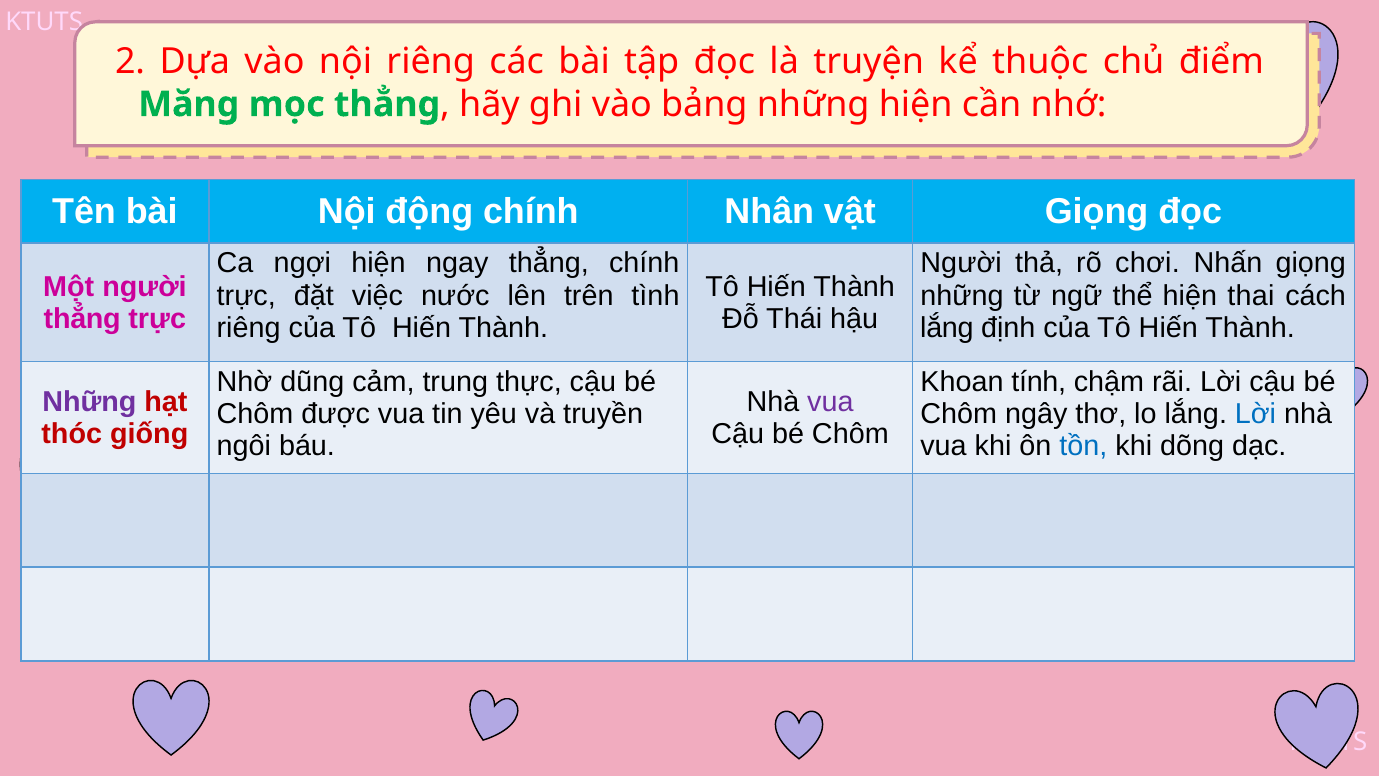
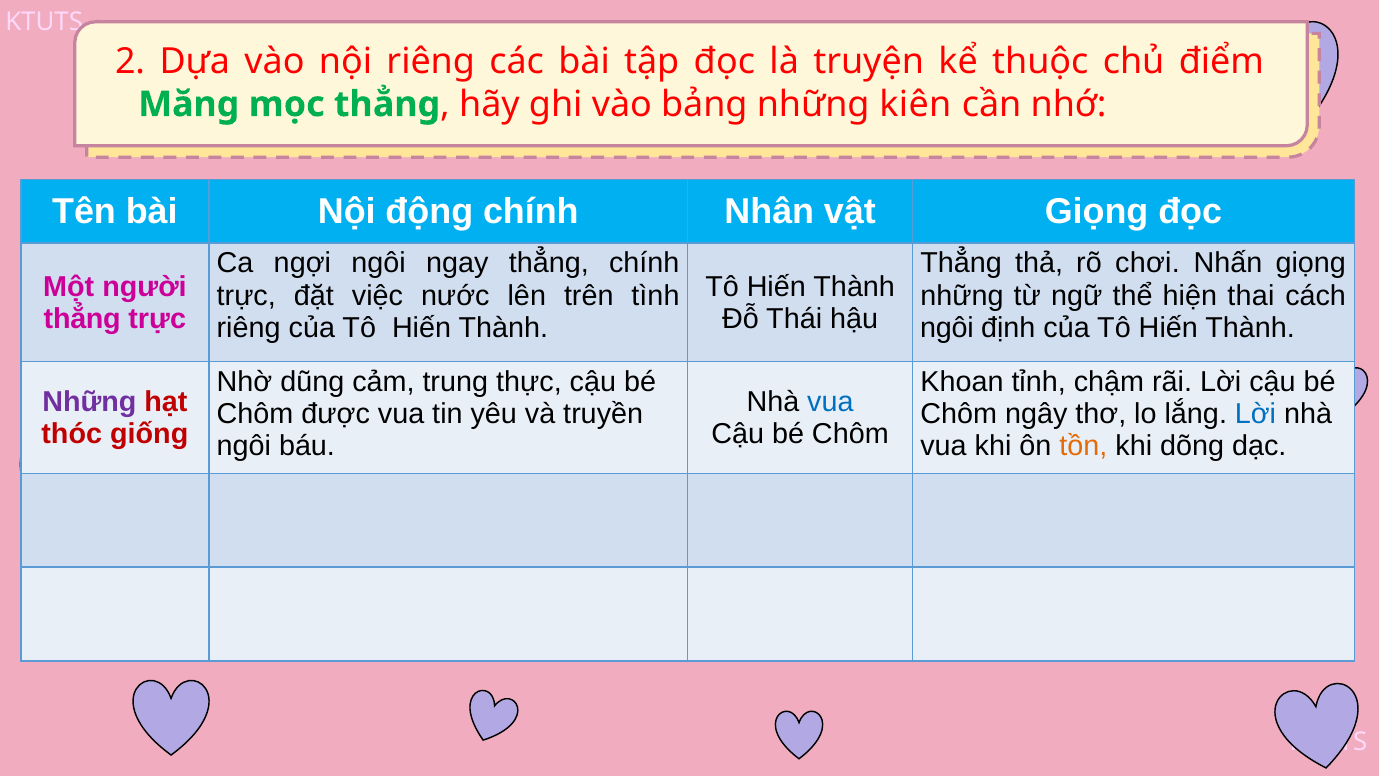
những hiện: hiện -> kiên (915, 104)
ngợi hiện: hiện -> ngôi (379, 263)
Người: Người -> Thẳng (961, 263)
lắng: lắng -> ngôi (947, 327)
tính: tính -> tỉnh (1039, 382)
vua colour: purple -> blue (830, 402)
tồn colour: blue -> orange (1083, 446)
